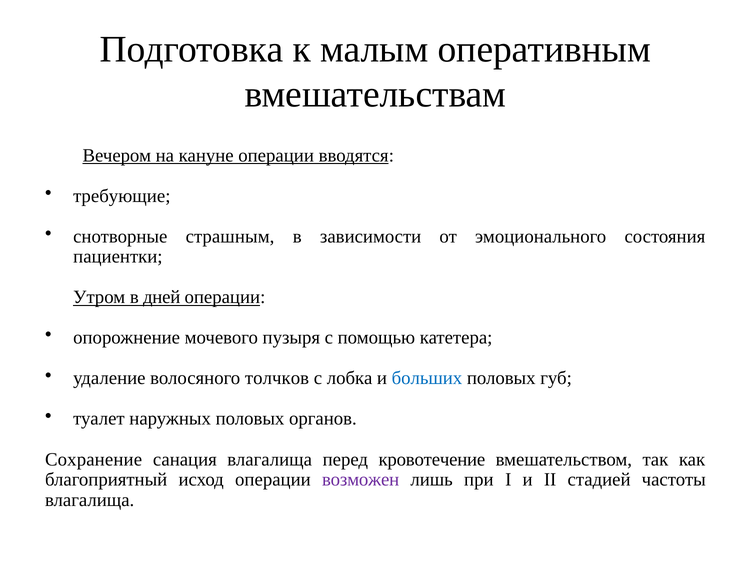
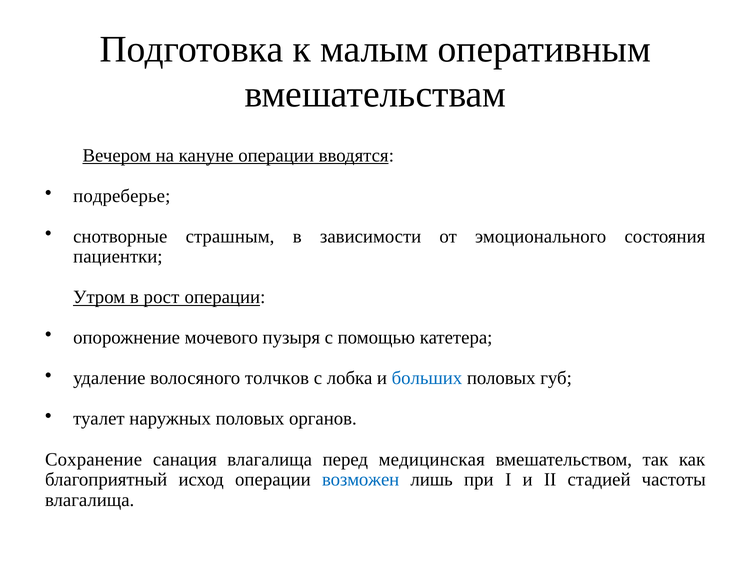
требующие: требующие -> подреберье (122, 196)
дней: дней -> рост (162, 297)
кровотечение: кровотечение -> медицинская (432, 460)
возможен colour: purple -> blue (361, 480)
